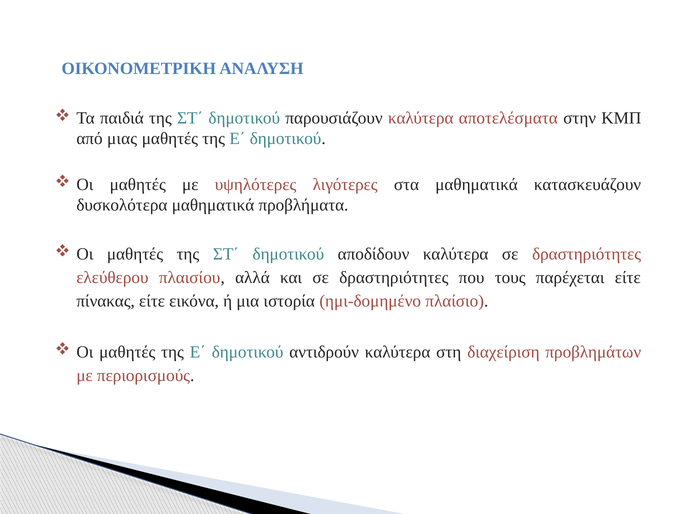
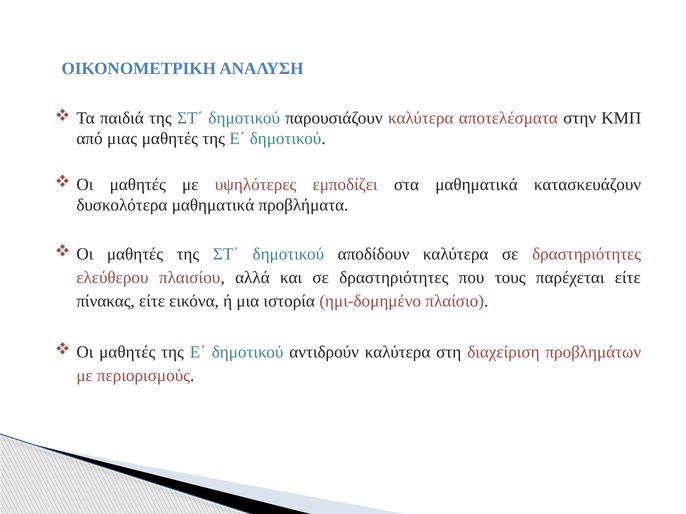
λιγότερες: λιγότερες -> εμποδίζει (345, 185)
